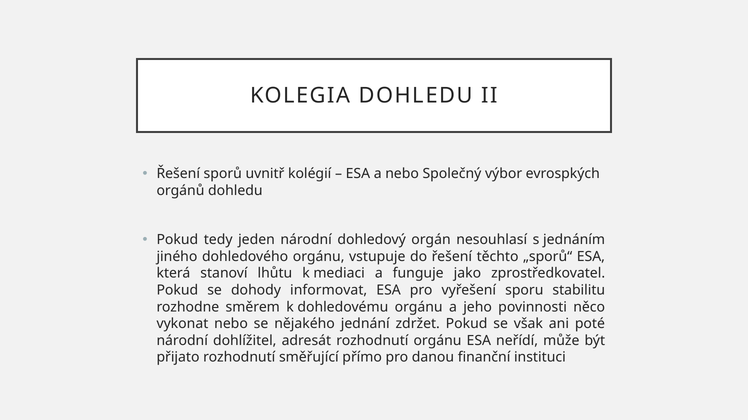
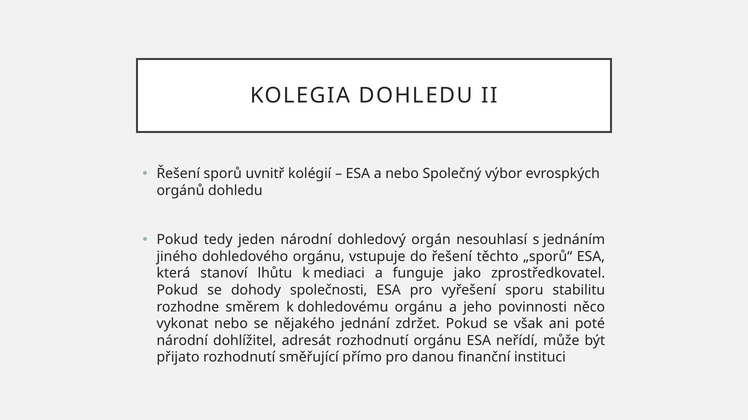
informovat: informovat -> společnosti (329, 291)
